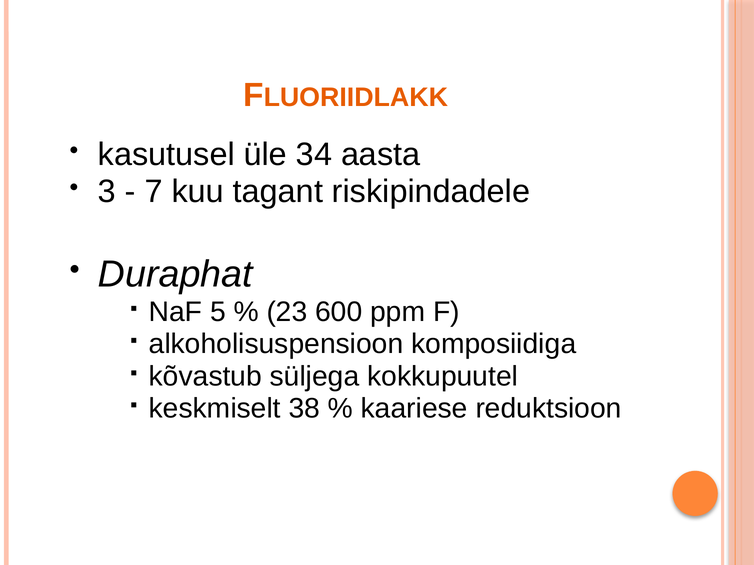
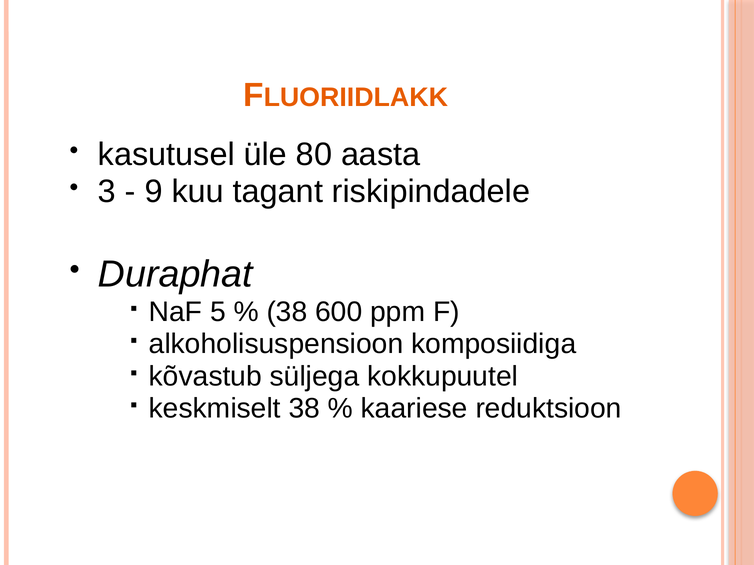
34: 34 -> 80 (314, 155)
7: 7 -> 9 (154, 192)
23: 23 -> 38 (287, 312)
